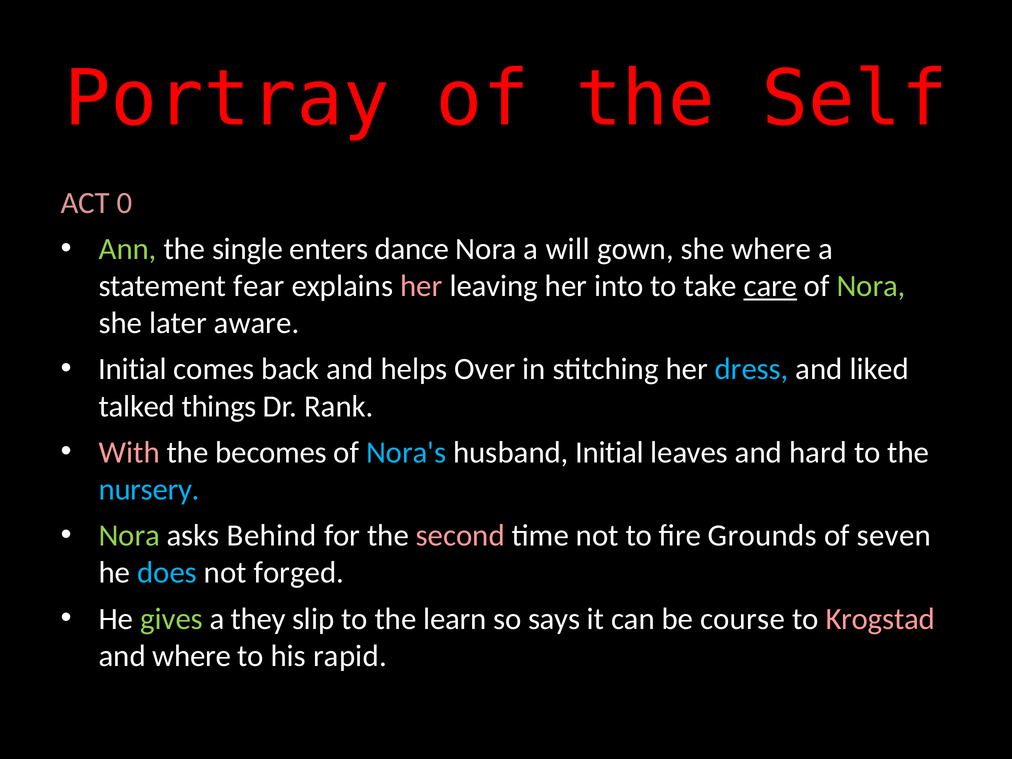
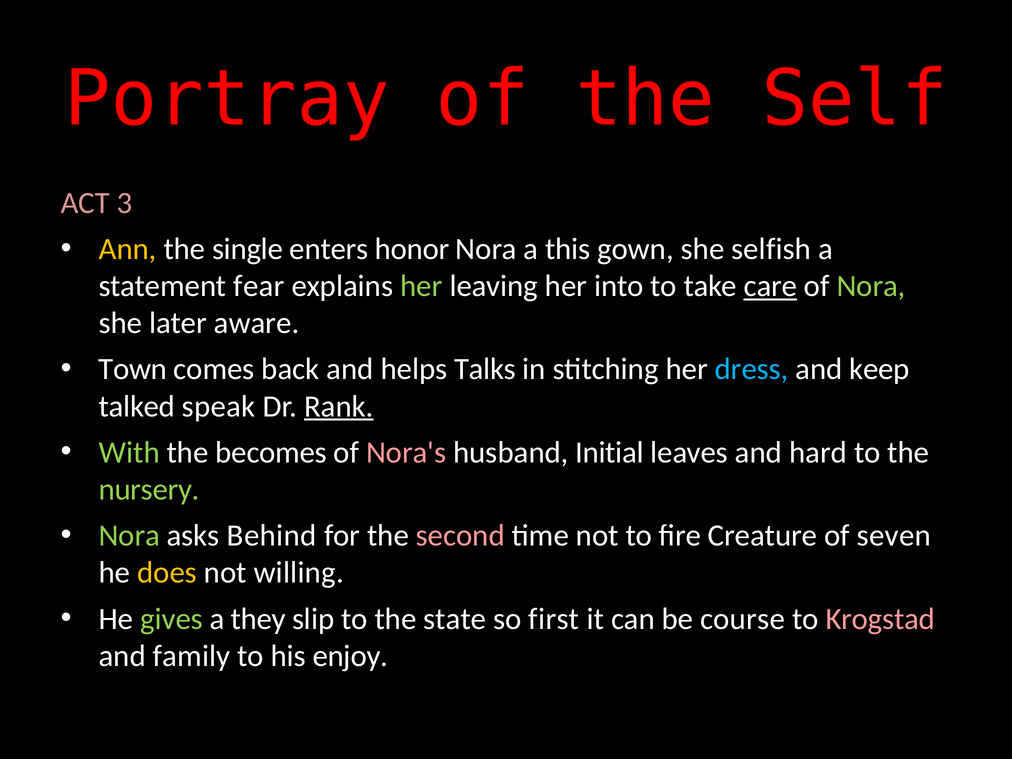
0: 0 -> 3 (125, 203)
Ann colour: light green -> yellow (128, 249)
dance: dance -> honor (412, 249)
will: will -> this (568, 249)
she where: where -> selfish (771, 249)
her colour: pink -> light green (421, 286)
Initial: Initial -> Town (133, 369)
Over: Over -> Talks (485, 369)
liked: liked -> keep (879, 369)
things: things -> speak (219, 406)
Rank underline: none -> present (339, 406)
With colour: pink -> light green (129, 452)
Nora's colour: light blue -> pink (406, 452)
nursery colour: light blue -> light green (149, 490)
Grounds: Grounds -> Creature (763, 536)
does colour: light blue -> yellow (167, 573)
forged: forged -> willing (299, 573)
learn: learn -> state (455, 619)
says: says -> first (554, 619)
and where: where -> family (192, 656)
rapid: rapid -> enjoy (350, 656)
